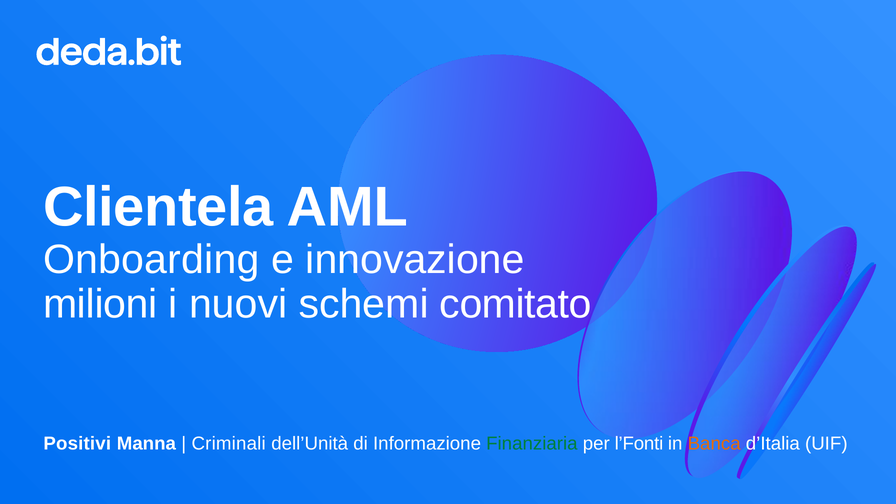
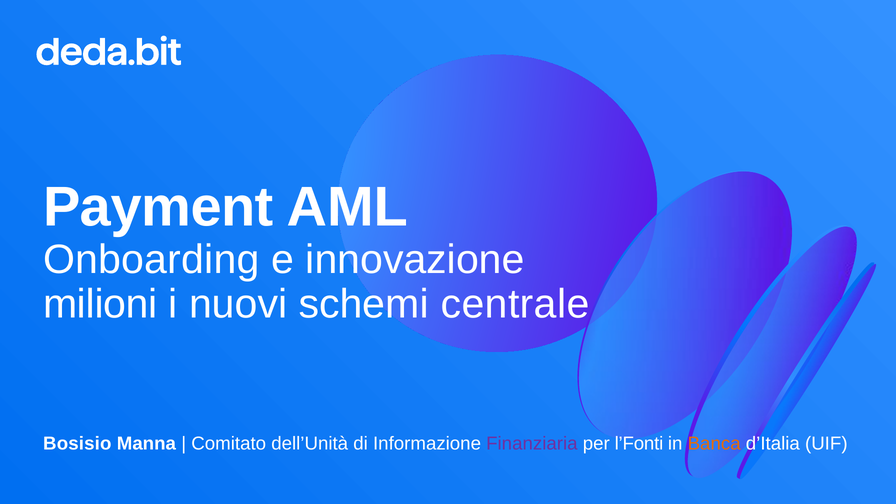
Clientela: Clientela -> Payment (158, 207)
comitato: comitato -> centrale (515, 304)
Positivi: Positivi -> Bosisio (77, 443)
Criminali: Criminali -> Comitato (229, 443)
Finanziaria colour: green -> purple (532, 443)
